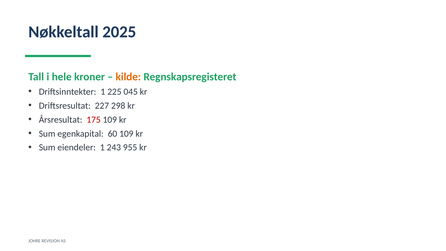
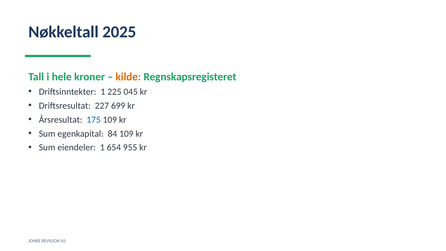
298: 298 -> 699 (118, 106)
175 colour: red -> blue (94, 120)
60: 60 -> 84 (112, 134)
243: 243 -> 654 (114, 147)
